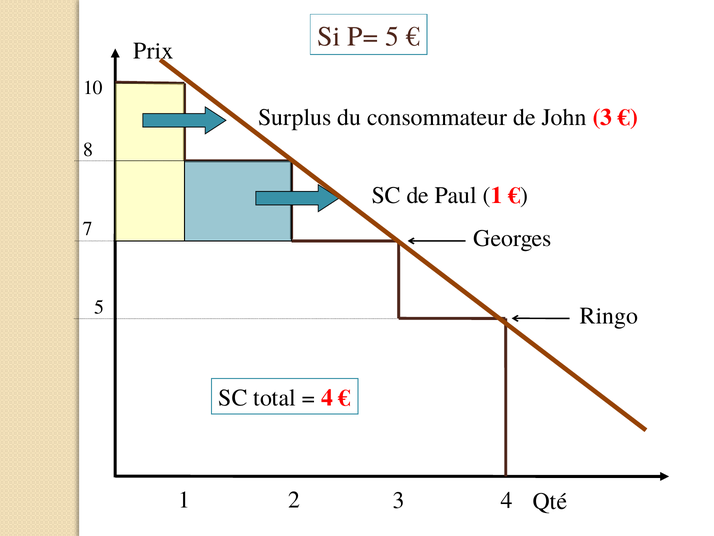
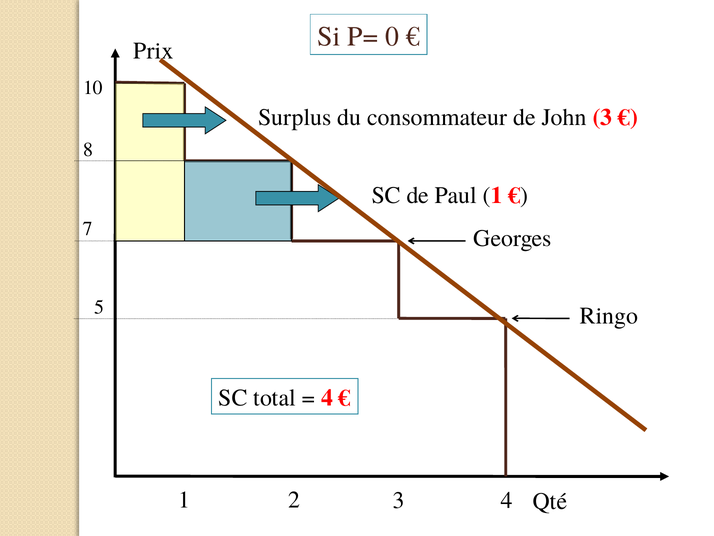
P= 5: 5 -> 0 (392, 36)
